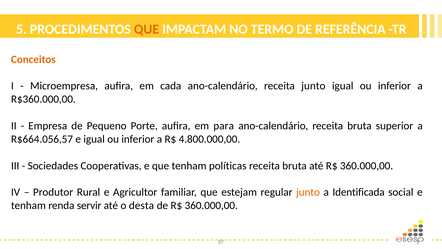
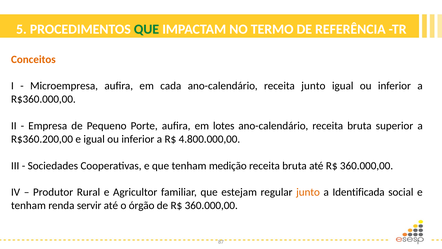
QUE colour: orange -> green (147, 29)
para: para -> lotes (224, 126)
R$664.056,57: R$664.056,57 -> R$360.200,00 (42, 139)
políticas: políticas -> medição (228, 165)
desta: desta -> órgão (142, 205)
